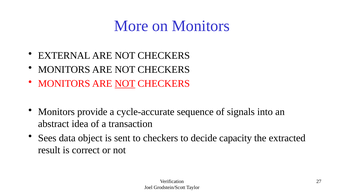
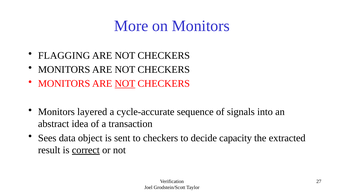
EXTERNAL: EXTERNAL -> FLAGGING (64, 55)
provide: provide -> layered (92, 112)
correct underline: none -> present (86, 150)
